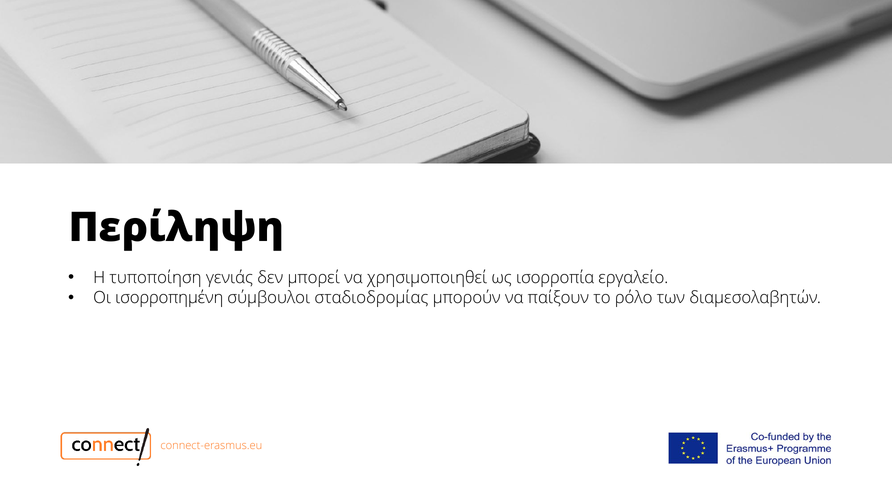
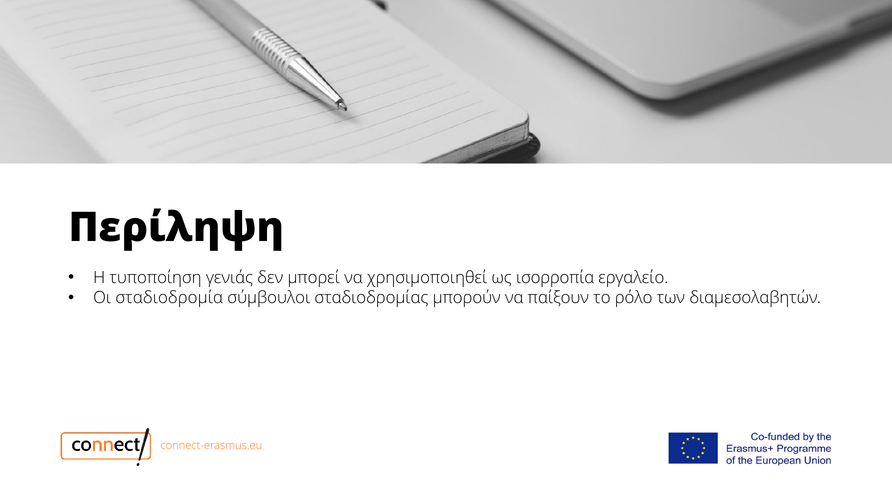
ισορροπημένη: ισορροπημένη -> σταδιοδρομία (169, 298)
